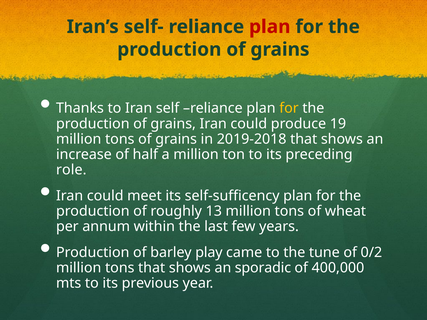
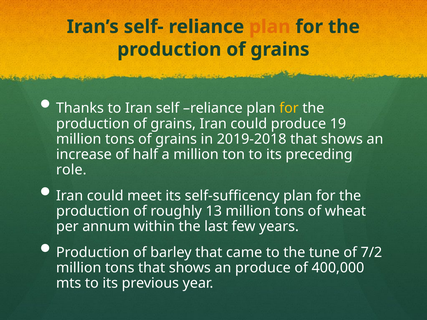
plan colour: red -> orange (270, 27)
barley play: play -> that (209, 253)
0/2: 0/2 -> 7/2 (371, 253)
an sporadic: sporadic -> produce (263, 268)
